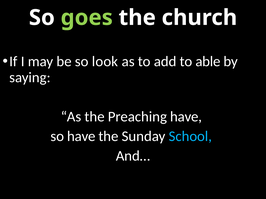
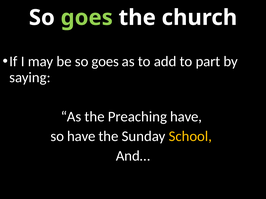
be so look: look -> goes (105, 62)
able: able -> part (208, 62)
School colour: light blue -> yellow (190, 137)
